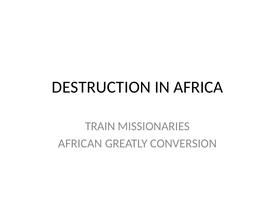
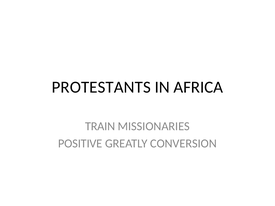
DESTRUCTION: DESTRUCTION -> PROTESTANTS (101, 87)
AFRICAN: AFRICAN -> POSITIVE (80, 144)
